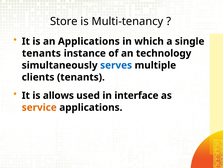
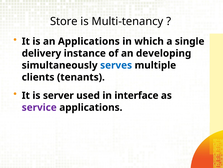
tenants: tenants -> delivery (41, 53)
technology: technology -> developing (164, 53)
allows: allows -> server (58, 95)
service colour: orange -> purple (39, 107)
